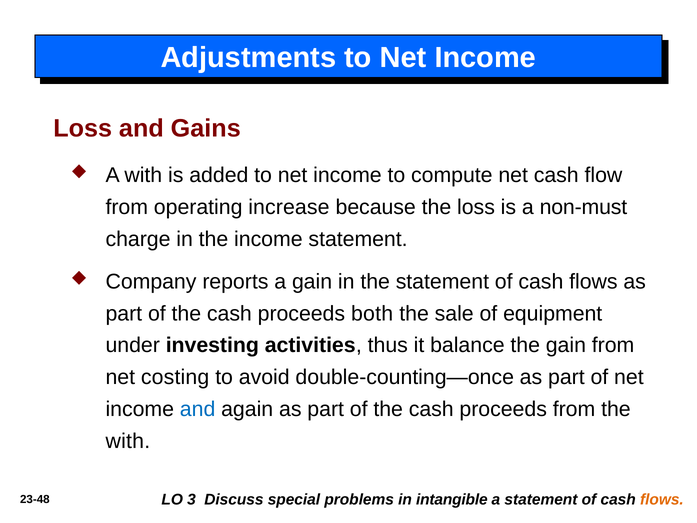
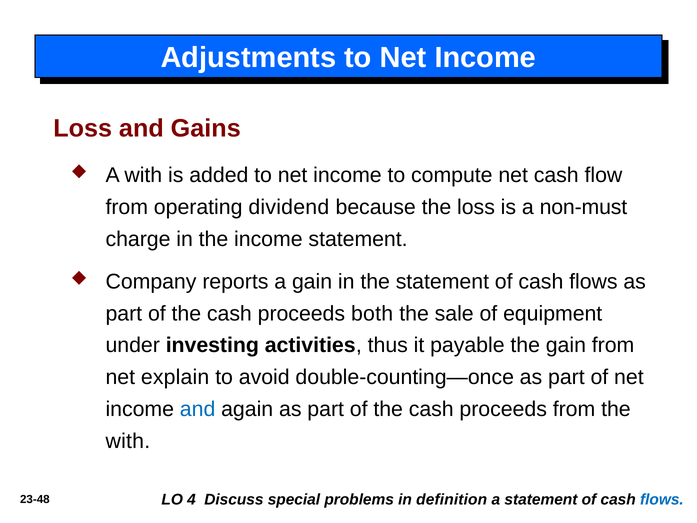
increase: increase -> dividend (289, 207)
balance: balance -> payable (467, 345)
costing: costing -> explain (175, 377)
3: 3 -> 4 (191, 499)
intangible: intangible -> definition (452, 499)
flows colour: orange -> blue (662, 499)
